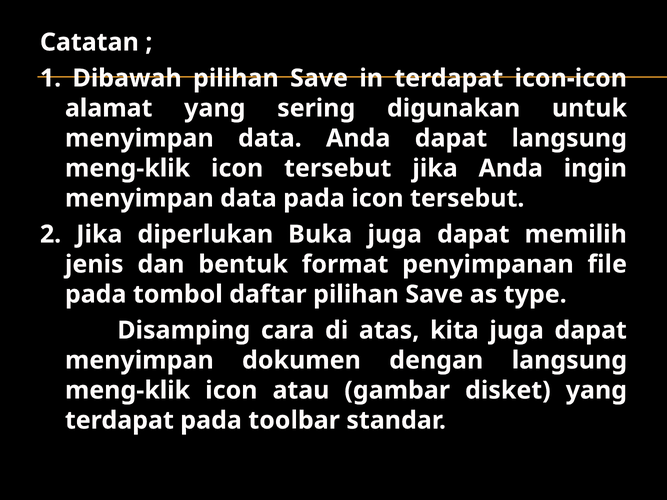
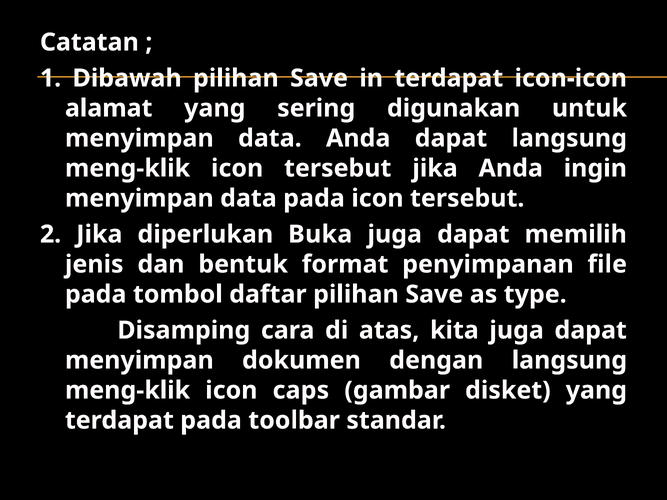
atau: atau -> caps (301, 391)
